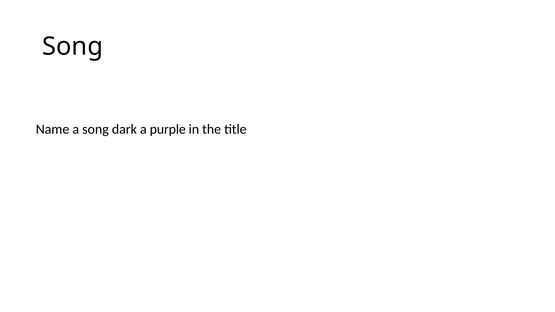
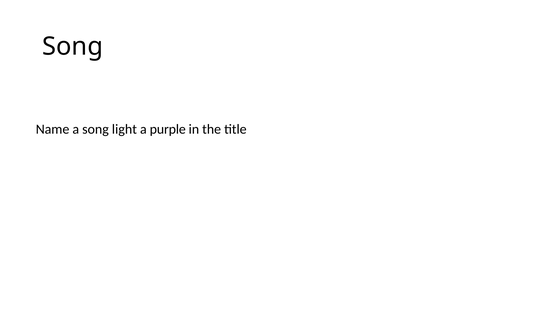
dark: dark -> light (124, 129)
